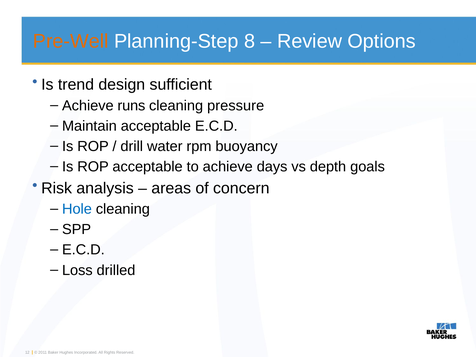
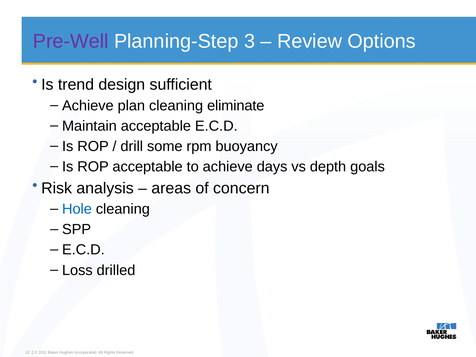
Pre-Well colour: orange -> purple (71, 41)
8: 8 -> 3 (250, 41)
runs: runs -> plan (131, 106)
pressure: pressure -> eliminate (236, 106)
water: water -> some (165, 146)
